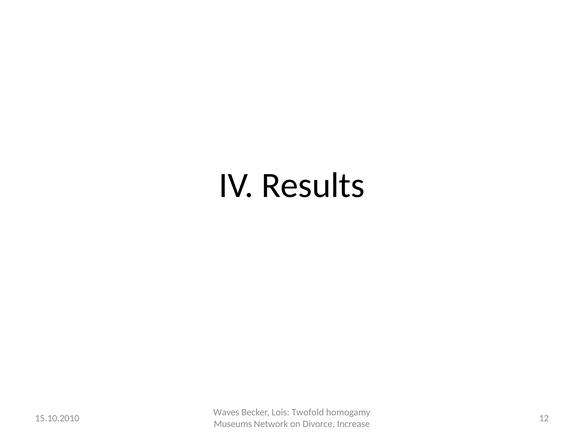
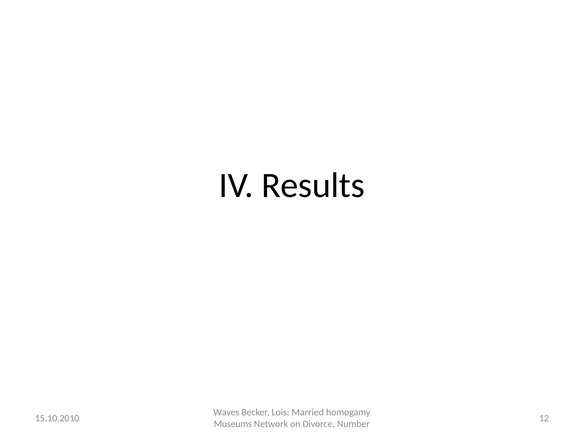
Twofold: Twofold -> Married (308, 412)
Increase: Increase -> Number (353, 424)
